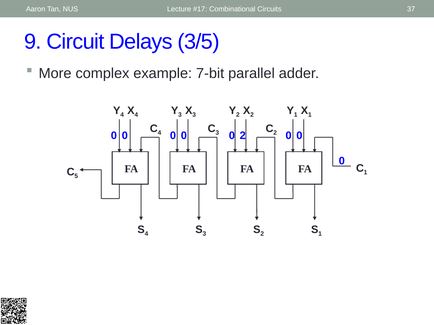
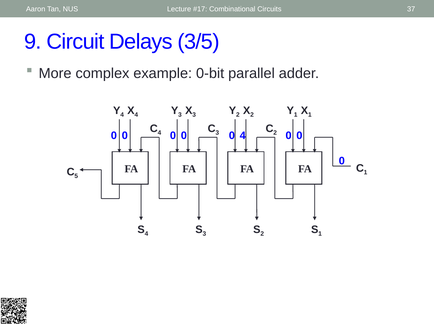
7-bit: 7-bit -> 0-bit (210, 73)
0 2: 2 -> 4 (243, 136)
